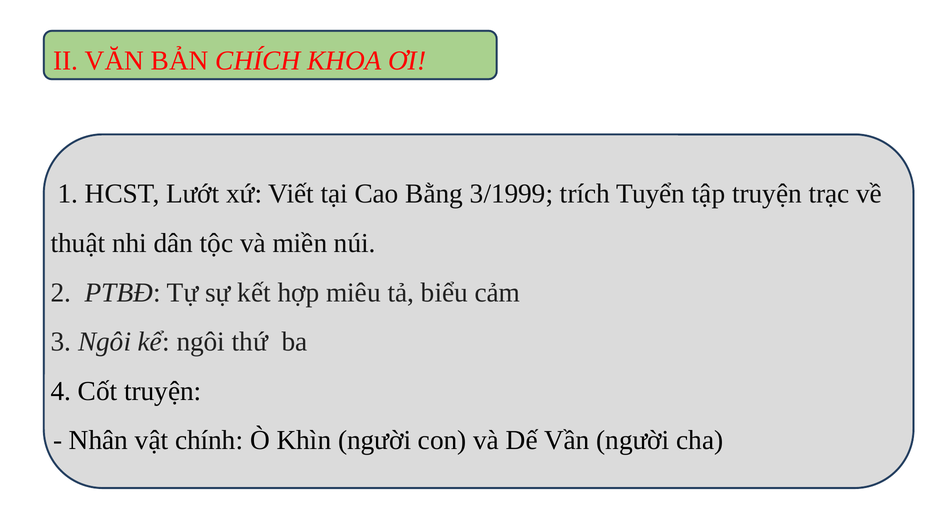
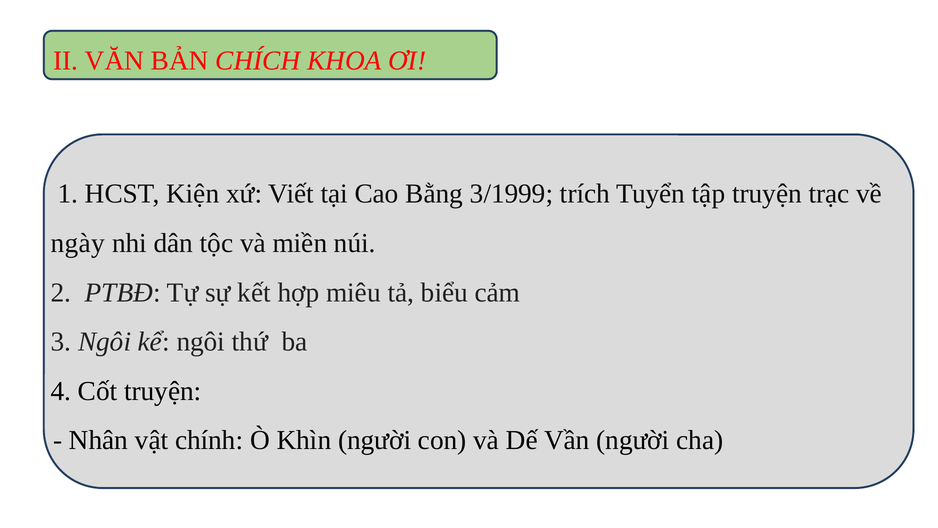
Lướt: Lướt -> Kiện (193, 194)
thuật: thuật -> ngày (78, 243)
